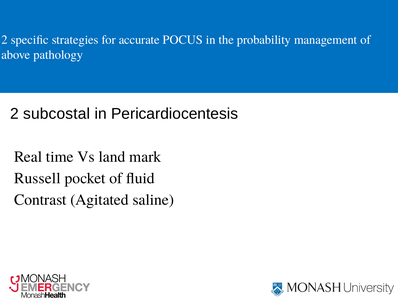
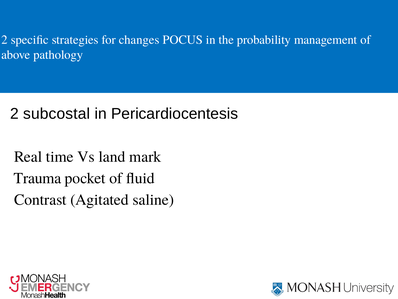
accurate: accurate -> changes (139, 40)
Russell: Russell -> Trauma (38, 178)
